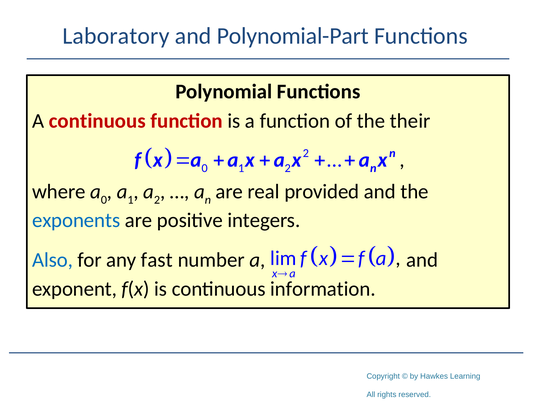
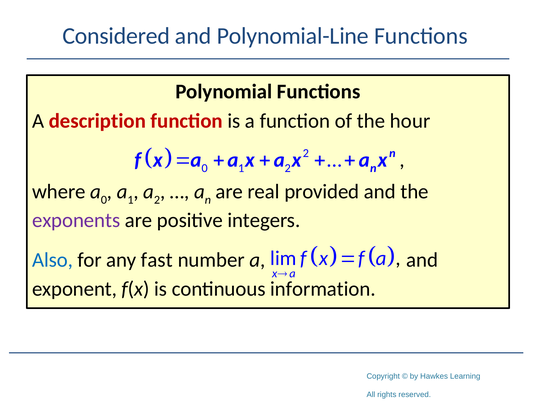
Laboratory: Laboratory -> Considered (116, 36)
Polynomial-Part: Polynomial-Part -> Polynomial-Line (293, 36)
A continuous: continuous -> description (97, 121)
their: their -> hour (410, 121)
exponents colour: blue -> purple (76, 220)
